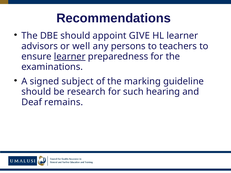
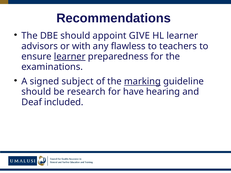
well: well -> with (81, 46)
persons: persons -> flawless (128, 46)
marking underline: none -> present (142, 81)
such: such -> have (133, 92)
remains: remains -> included (64, 102)
